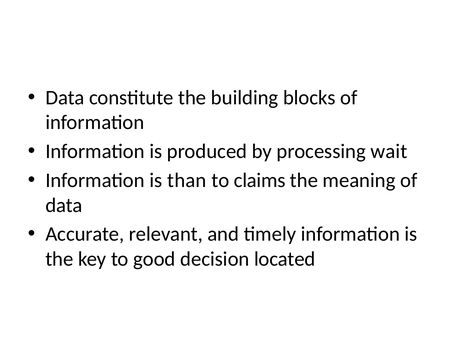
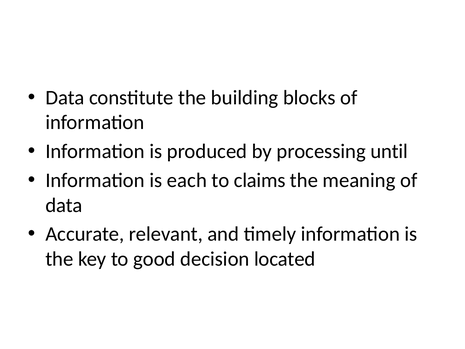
wait: wait -> until (389, 151)
than: than -> each (187, 180)
